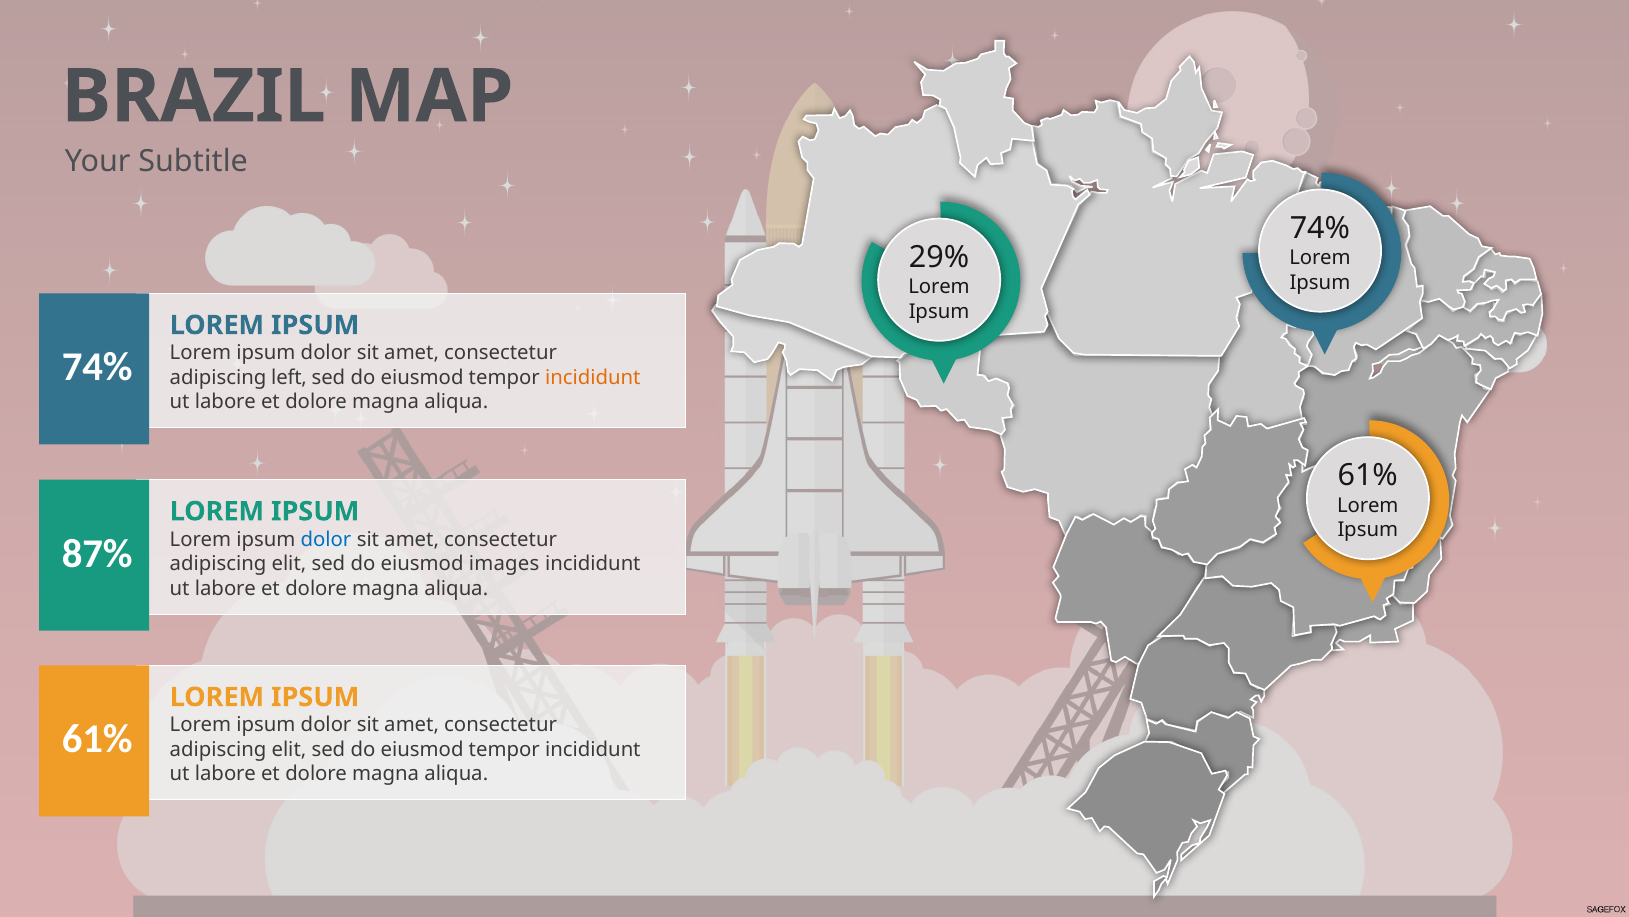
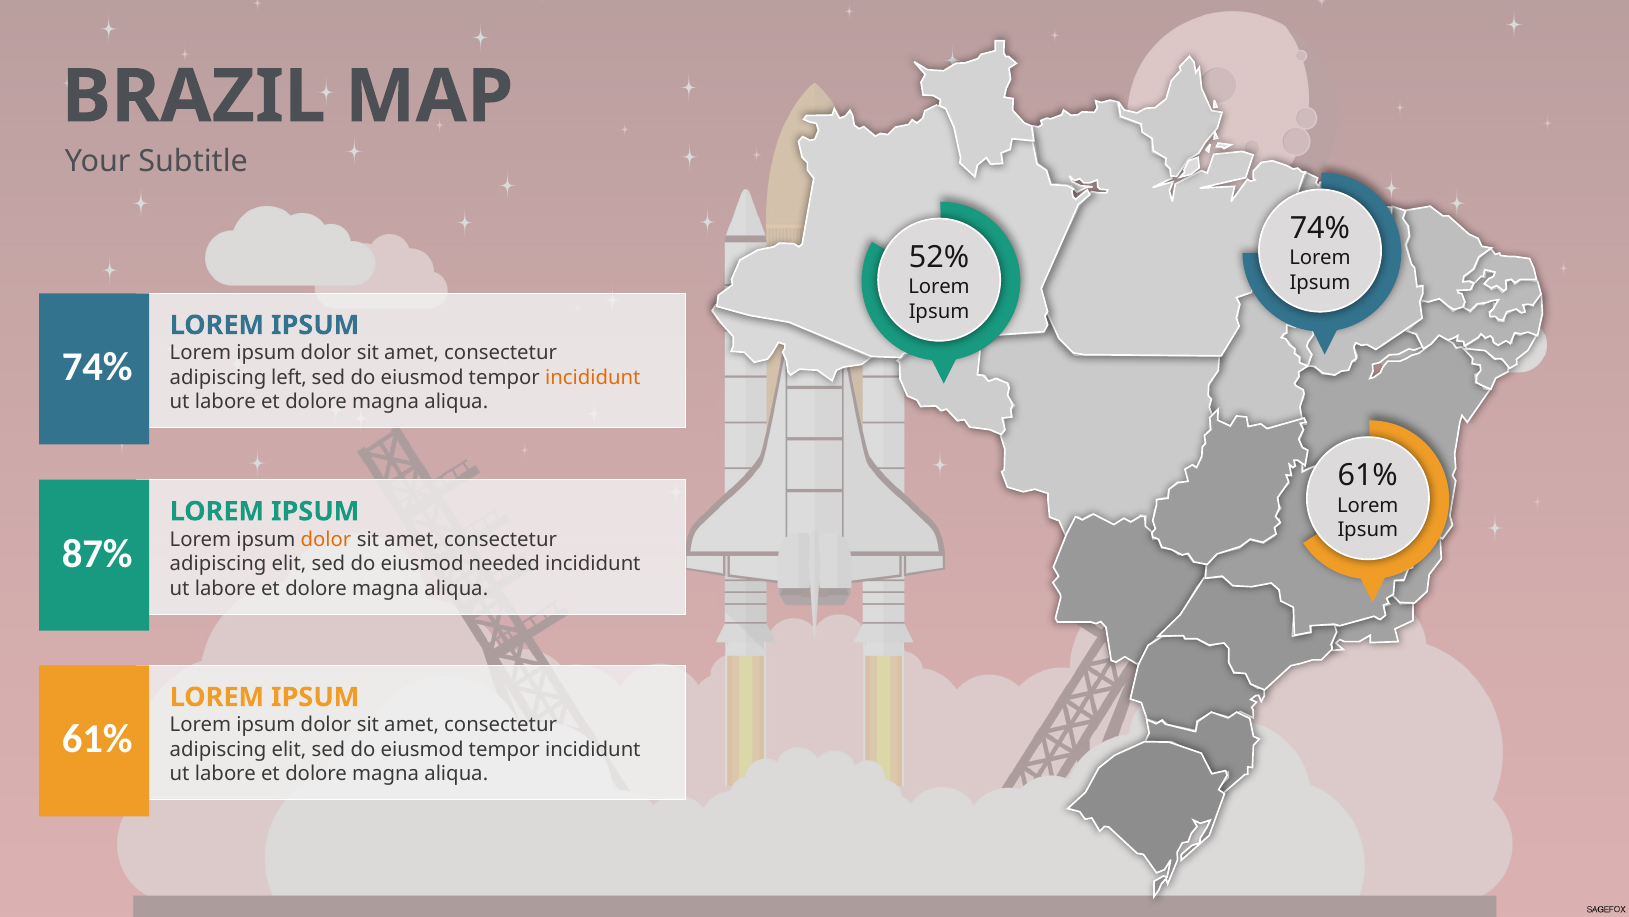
29%: 29% -> 52% (939, 257)
dolor colour: blue -> orange (326, 539)
images: images -> needed (504, 564)
